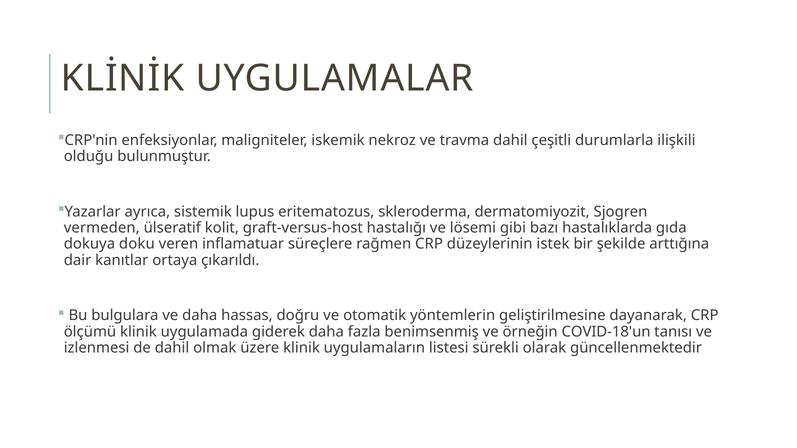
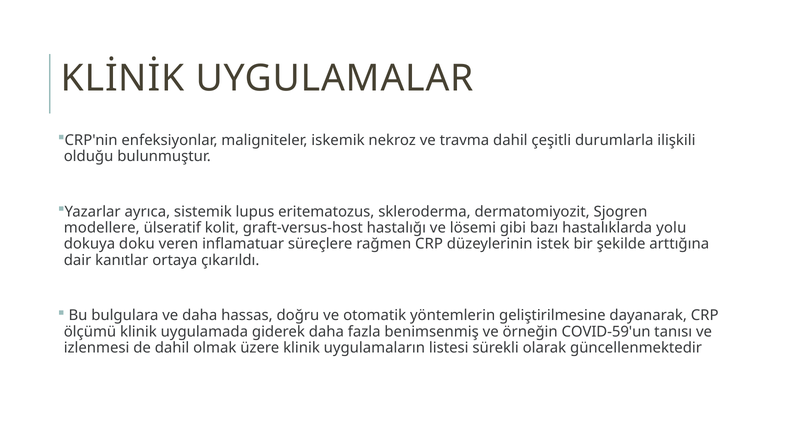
vermeden: vermeden -> modellere (102, 228)
gıda: gıda -> yolu (671, 228)
COVID-18'un: COVID-18'un -> COVID-59'un (606, 332)
